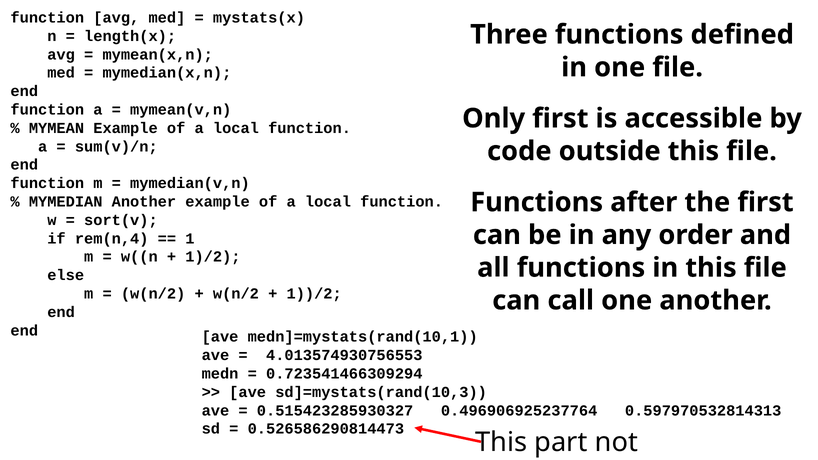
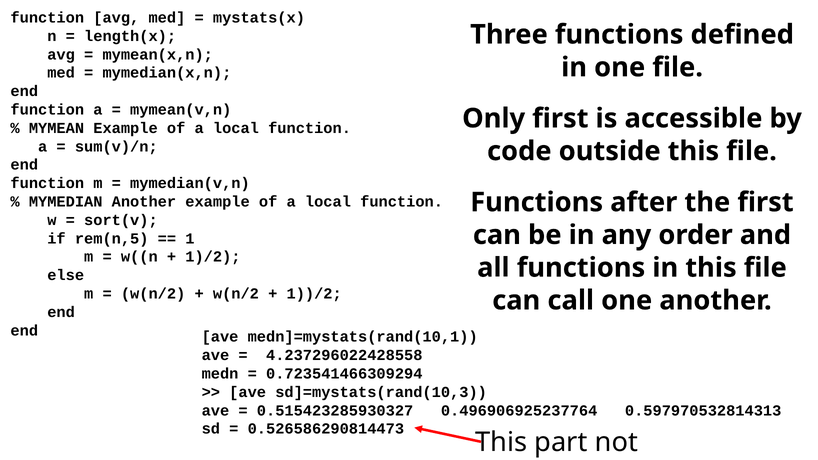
rem(n,4: rem(n,4 -> rem(n,5 (112, 239)
4.013574930756553: 4.013574930756553 -> 4.237296022428558 (344, 355)
